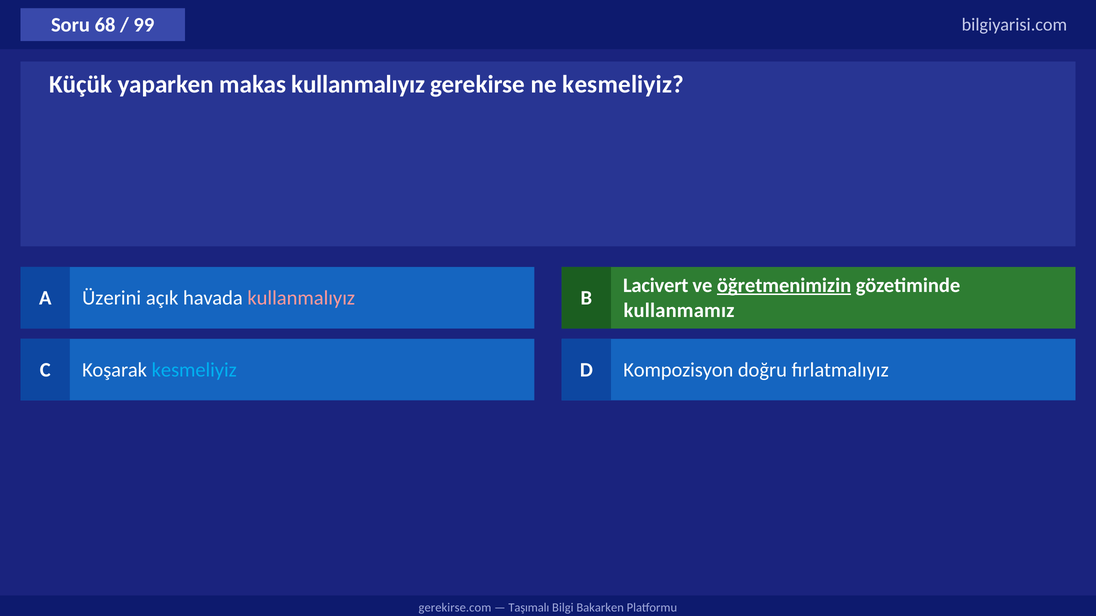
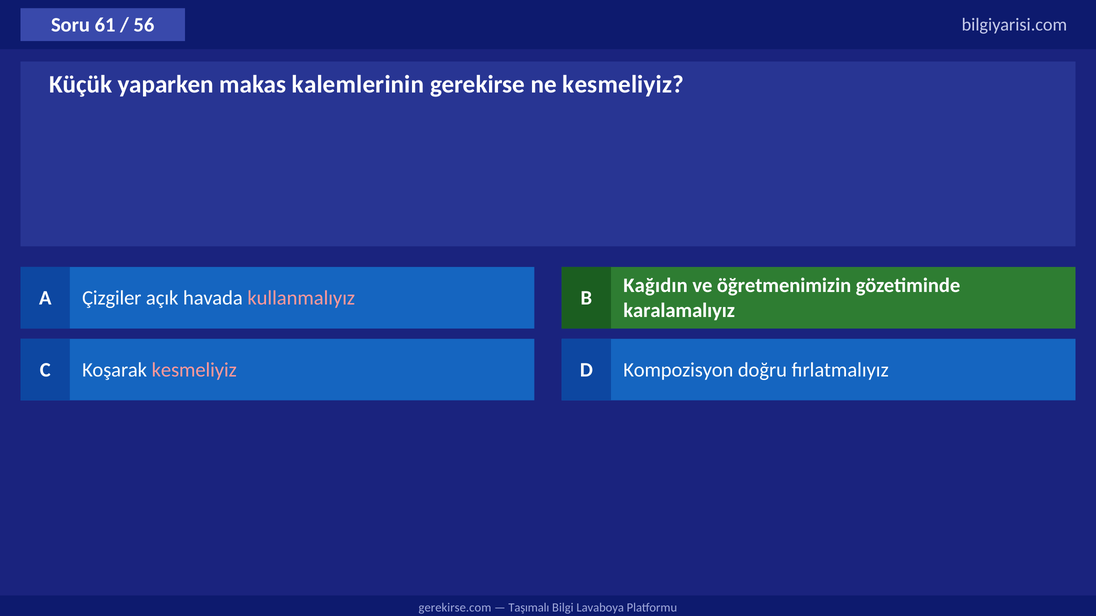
68: 68 -> 61 (105, 25)
99: 99 -> 56 (144, 25)
makas kullanmalıyız: kullanmalıyız -> kalemlerinin (358, 84)
Lacivert: Lacivert -> Kağıdın (656, 286)
öğretmenimizin underline: present -> none (784, 286)
Üzerini: Üzerini -> Çizgiler (112, 298)
kullanmamız: kullanmamız -> karalamalıyız (679, 311)
kesmeliyiz colour: light blue -> pink (194, 370)
Bakarken: Bakarken -> Lavaboya (600, 608)
